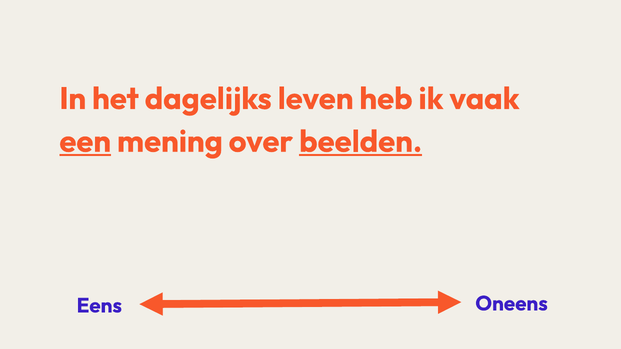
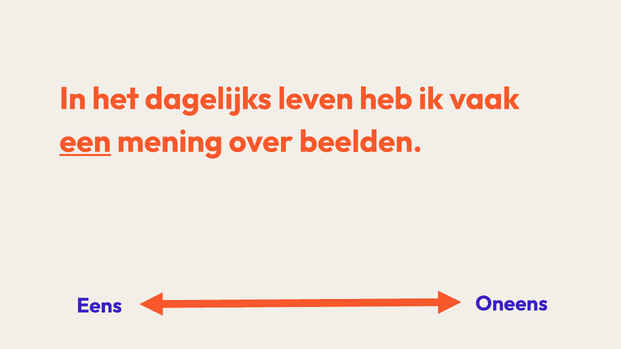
beelden underline: present -> none (361, 142)
